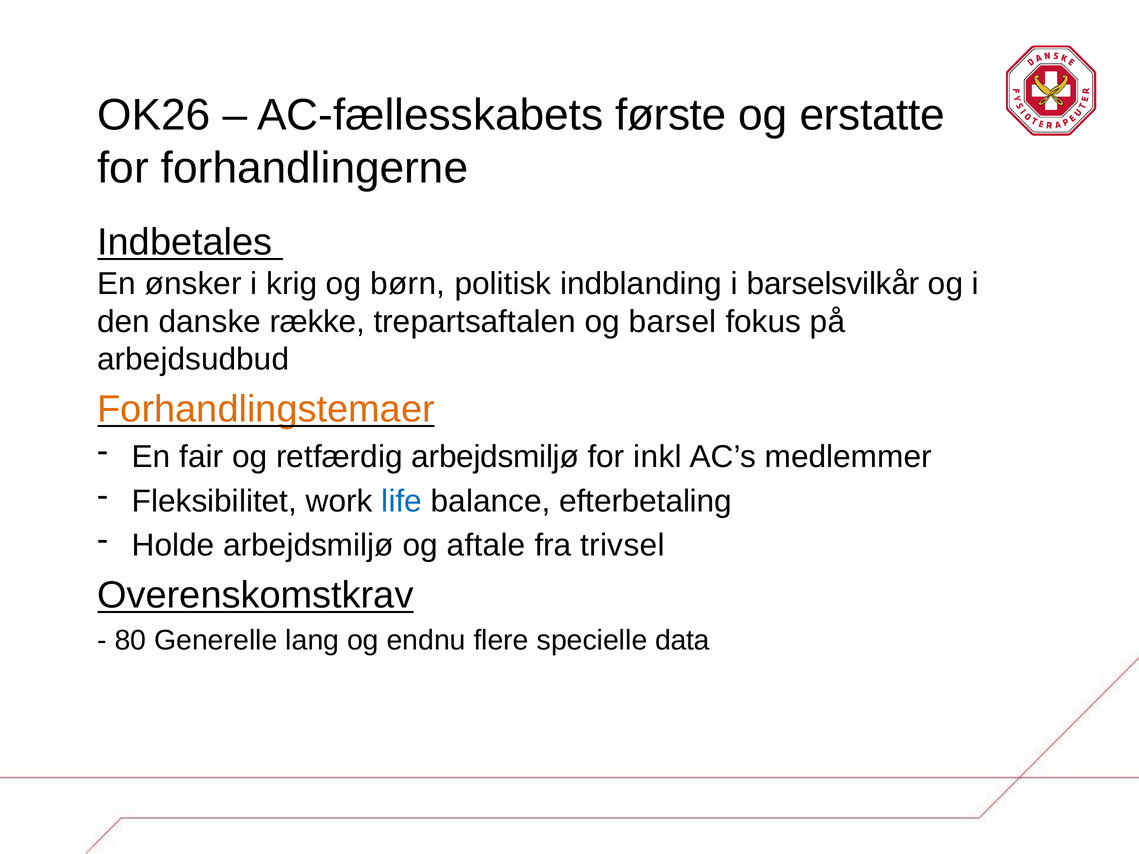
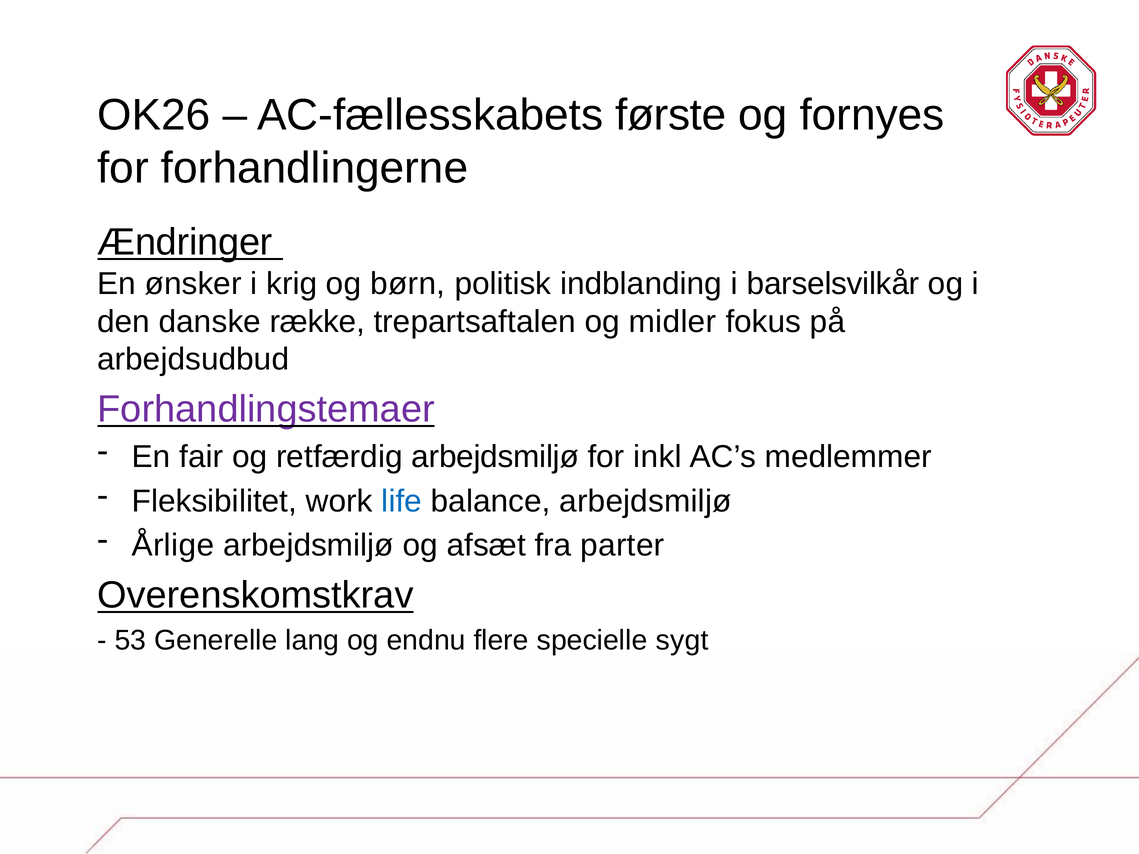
erstatte: erstatte -> fornyes (872, 115)
Indbetales: Indbetales -> Ændringer (185, 242)
barsel: barsel -> midler (673, 322)
Forhandlingstemaer colour: orange -> purple (266, 409)
balance efterbetaling: efterbetaling -> arbejdsmiljø (645, 501)
Holde: Holde -> Årlige (173, 546)
aftale: aftale -> afsæt (486, 546)
trivsel: trivsel -> parter (622, 546)
80: 80 -> 53 (130, 640)
data: data -> sygt (682, 640)
